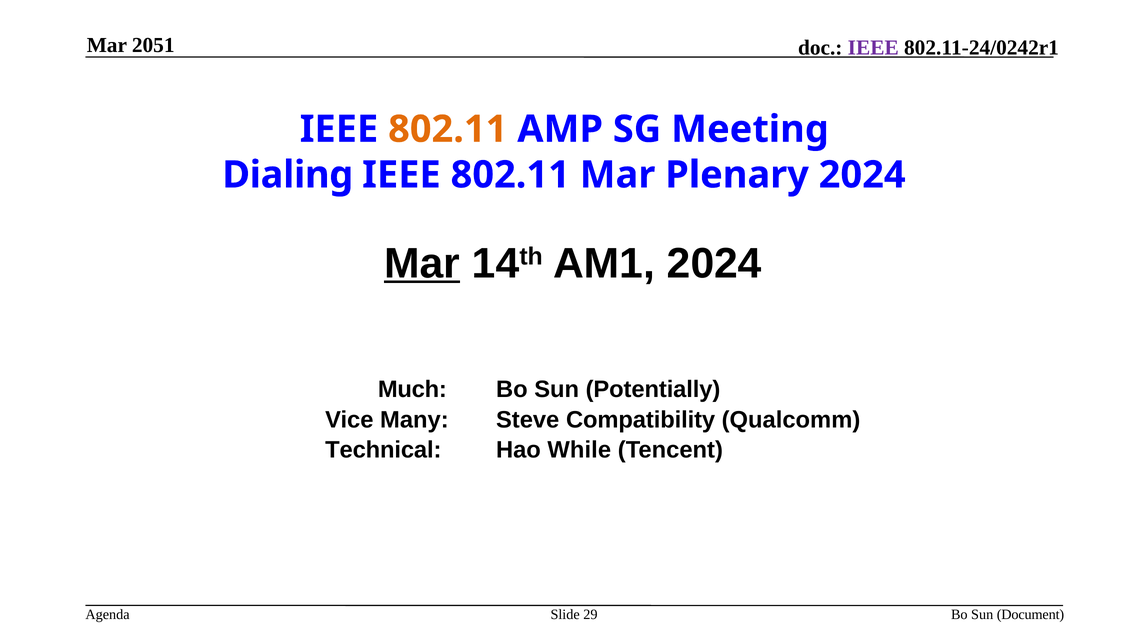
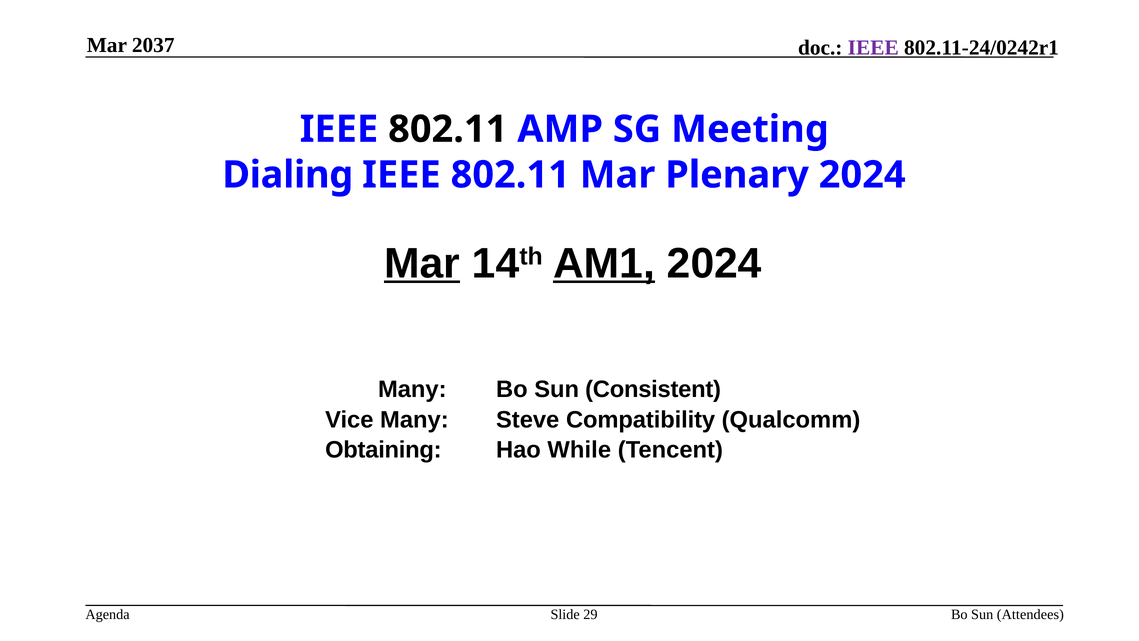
2051: 2051 -> 2037 (153, 45)
802.11 colour: orange -> black (448, 129)
AM1 underline: none -> present (604, 263)
Much: Much -> Many (412, 389)
Potentially: Potentially -> Consistent (653, 389)
Technical: Technical -> Obtaining (383, 450)
Document: Document -> Attendees (1030, 614)
